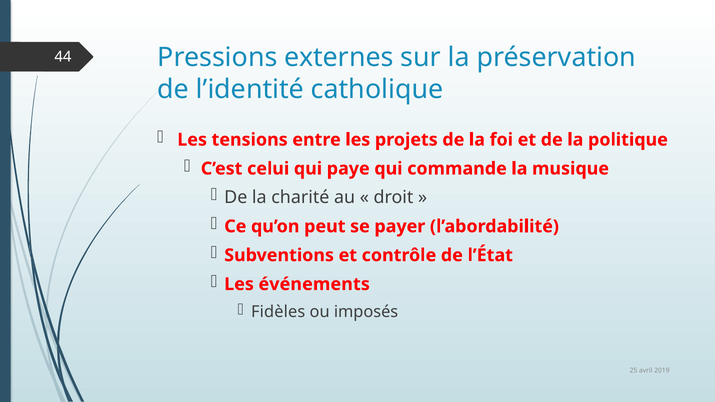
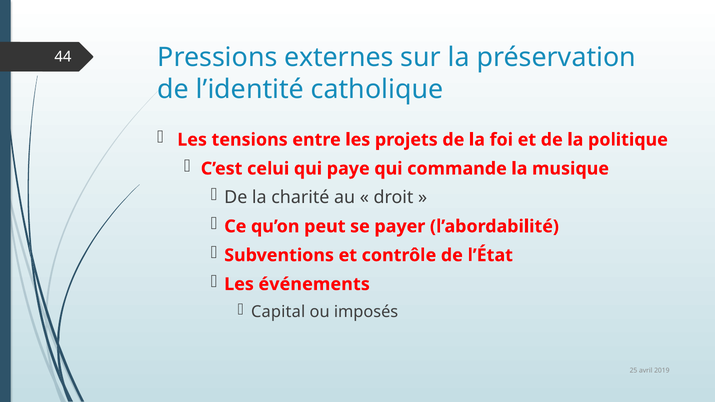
Fidèles: Fidèles -> Capital (278, 312)
